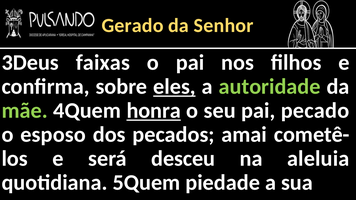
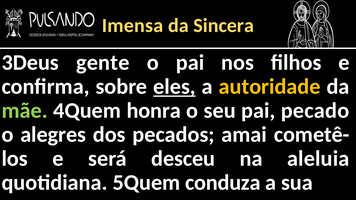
Gerado: Gerado -> Imensa (133, 26)
Senhor: Senhor -> Sincera (224, 26)
faixas: faixas -> gente (103, 63)
autoridade colour: light green -> yellow (270, 87)
honra underline: present -> none (154, 111)
esposo: esposo -> alegres (53, 135)
piedade: piedade -> conduza (223, 183)
